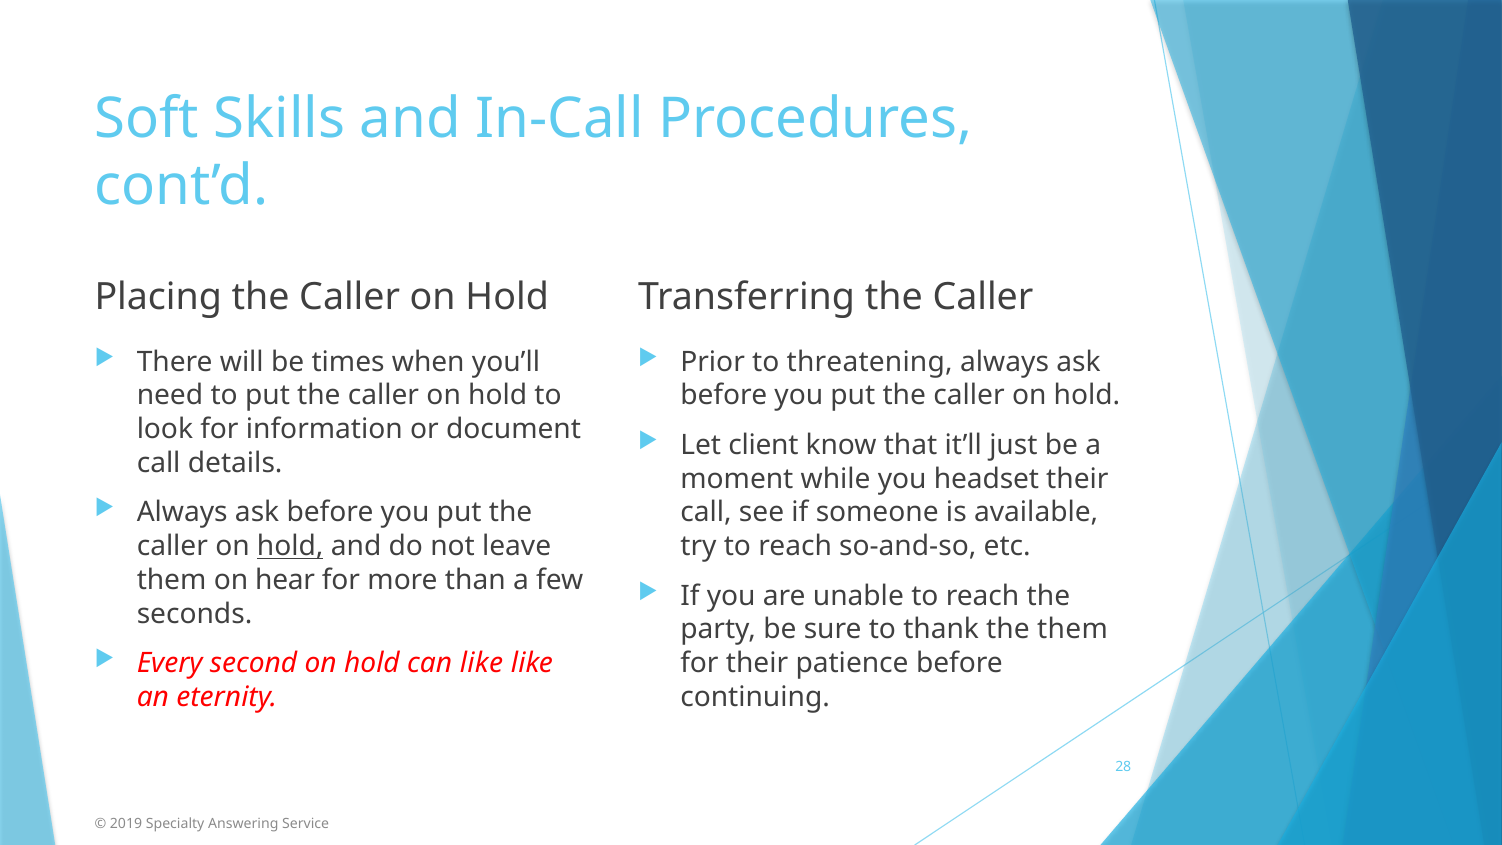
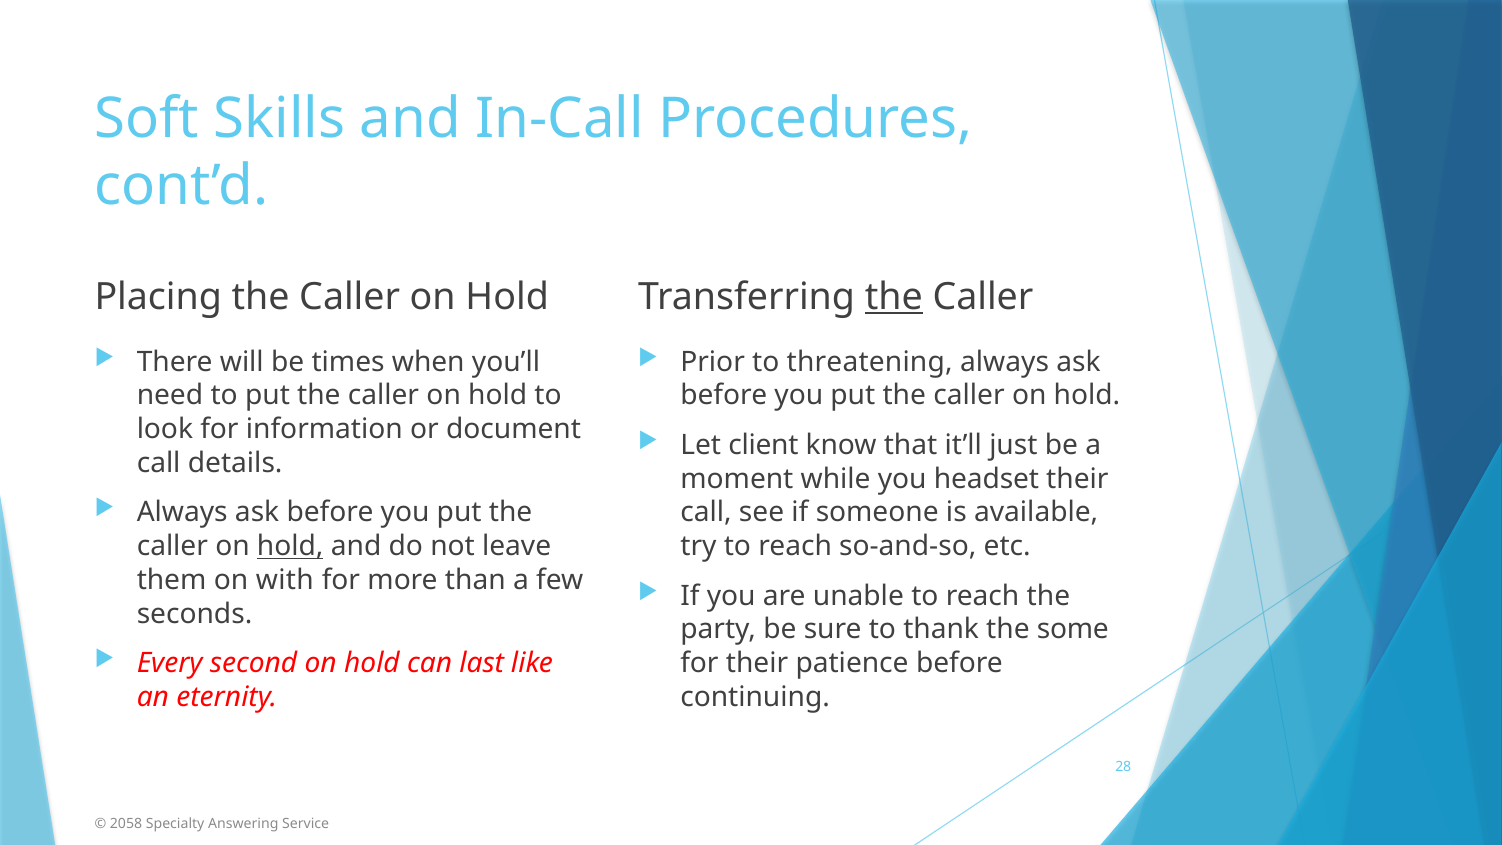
the underline: none -> present (894, 297)
hear: hear -> with (285, 580)
the them: them -> some (1073, 630)
can like: like -> last (482, 663)
2019: 2019 -> 2058 (126, 824)
